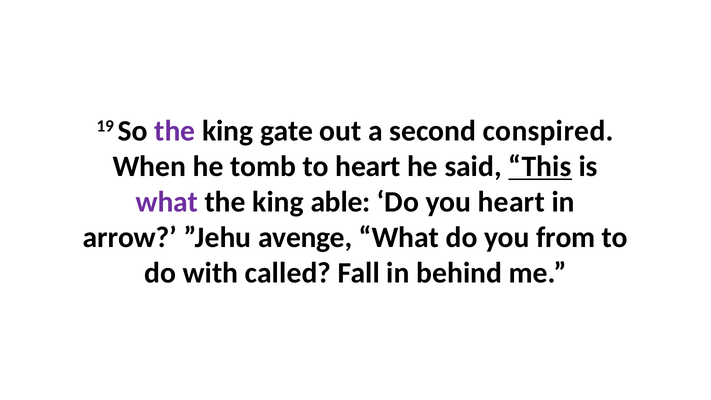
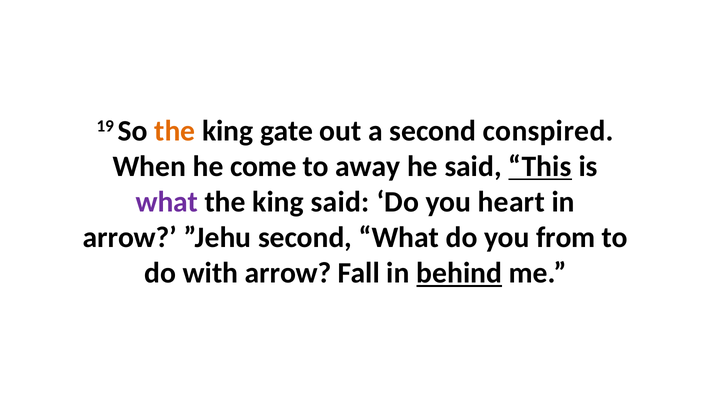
the colour: purple -> orange (175, 131)
tomb: tomb -> come (263, 166)
to heart: heart -> away (368, 166)
king able: able -> said (340, 202)
”Jehu avenge: avenge -> second (305, 238)
with called: called -> arrow (288, 273)
behind underline: none -> present (459, 273)
